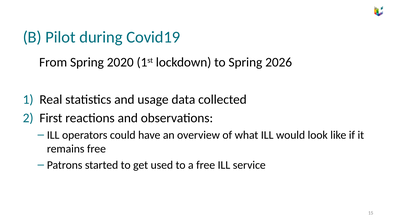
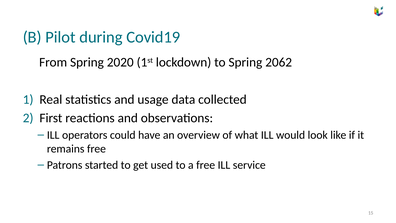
2026: 2026 -> 2062 (279, 62)
